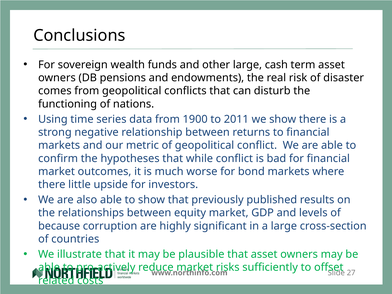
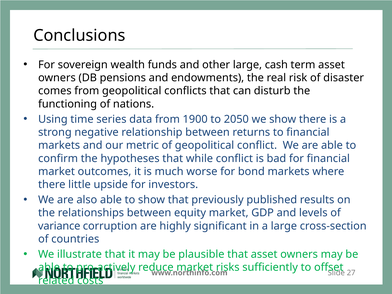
2011: 2011 -> 2050 (236, 119)
because: because -> variance (59, 226)
